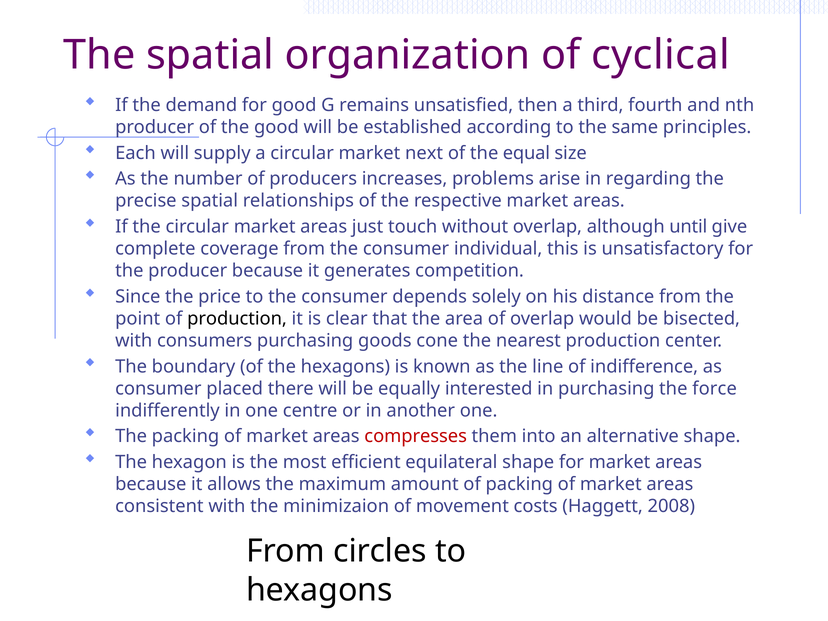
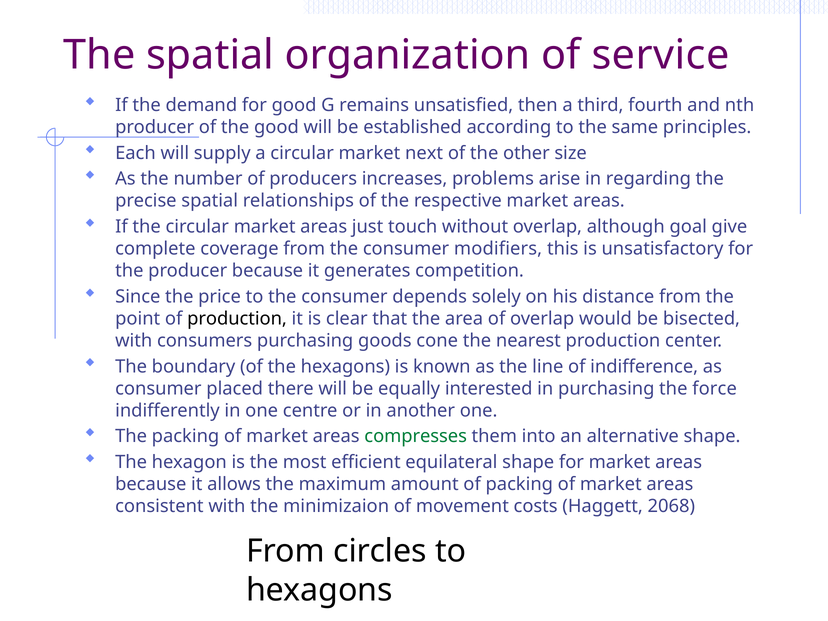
cyclical: cyclical -> service (661, 55)
equal: equal -> other (526, 153)
until: until -> goal (688, 227)
individual: individual -> modifiers (498, 249)
compresses colour: red -> green (416, 436)
2008: 2008 -> 2068 (671, 506)
